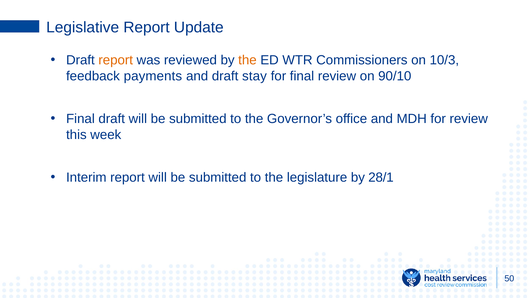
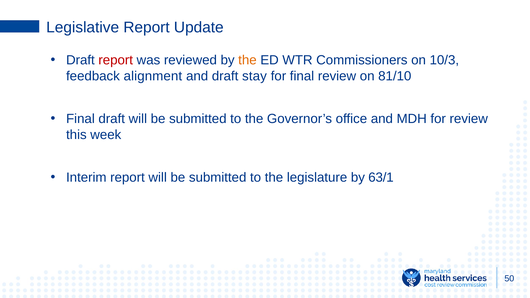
report colour: orange -> red (116, 60)
payments: payments -> alignment (153, 76)
90/10: 90/10 -> 81/10 (395, 76)
28/1: 28/1 -> 63/1 (381, 178)
